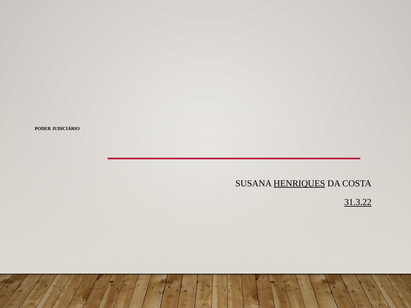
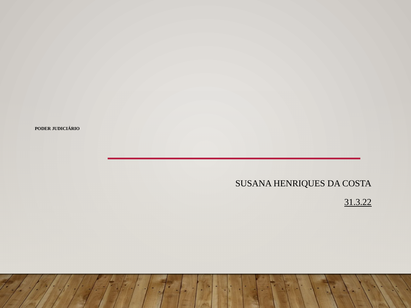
HENRIQUES underline: present -> none (299, 184)
